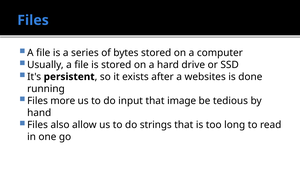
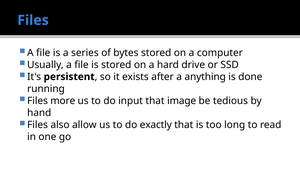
websites: websites -> anything (205, 77)
strings: strings -> exactly (156, 125)
